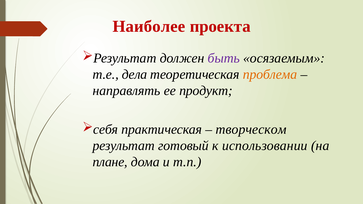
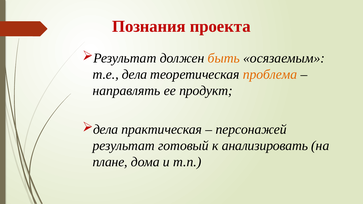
Наиболее: Наиболее -> Познания (149, 26)
быть colour: purple -> orange (224, 58)
себя: себя -> дела (106, 129)
творческом: творческом -> персонажей (251, 129)
использовании: использовании -> анализировать (265, 146)
